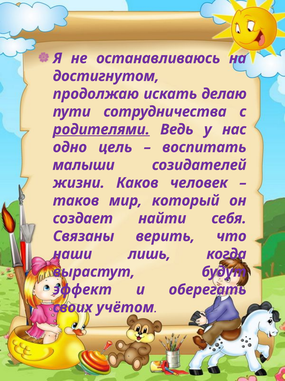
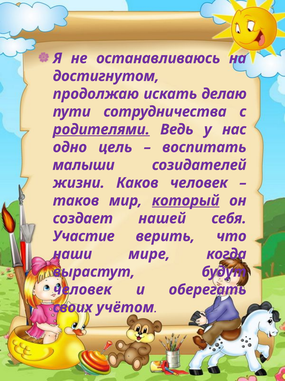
который underline: none -> present (186, 200)
найти: найти -> нашей (162, 218)
Связаны: Связаны -> Участие (84, 236)
лишь: лишь -> мире (149, 253)
эффект: эффект -> человек (82, 289)
